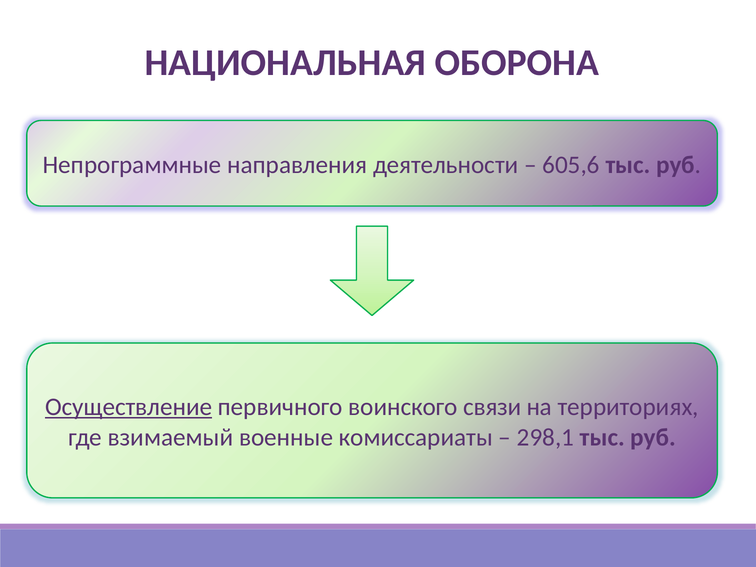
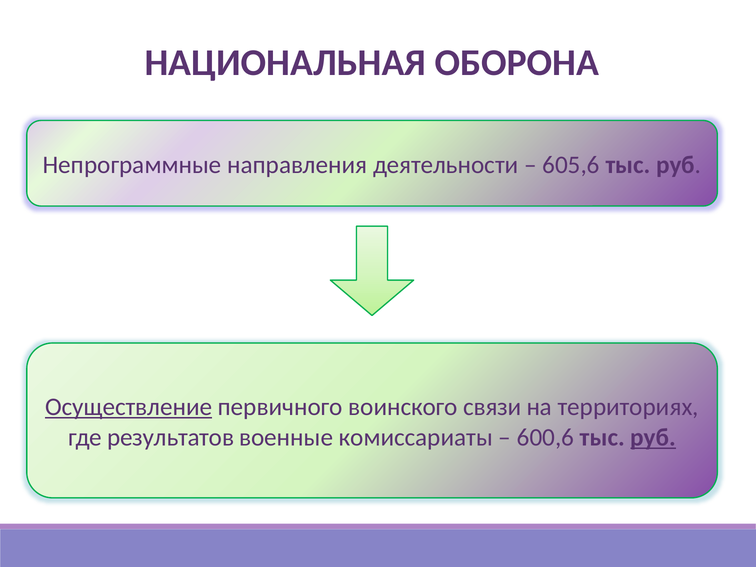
взимаемый: взимаемый -> результатов (171, 437)
298,1: 298,1 -> 600,6 (545, 437)
руб underline: none -> present (653, 437)
